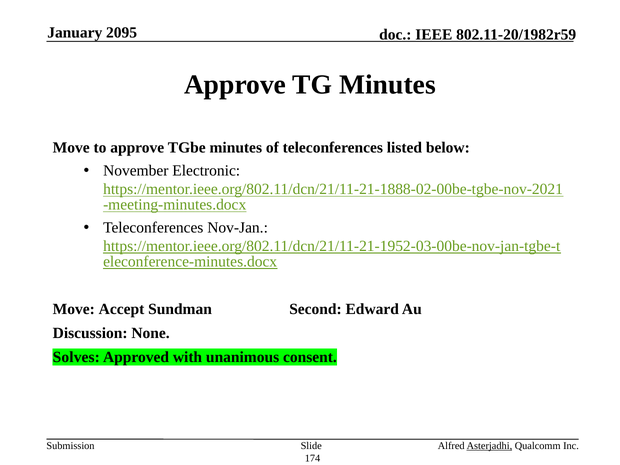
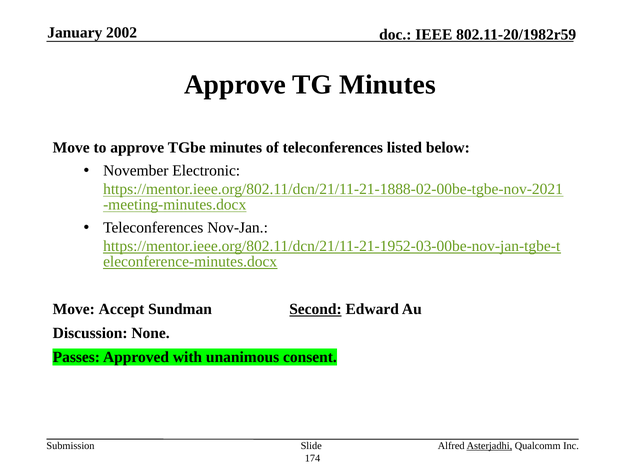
2095: 2095 -> 2002 (122, 33)
Second underline: none -> present (315, 309)
Solves: Solves -> Passes (76, 357)
